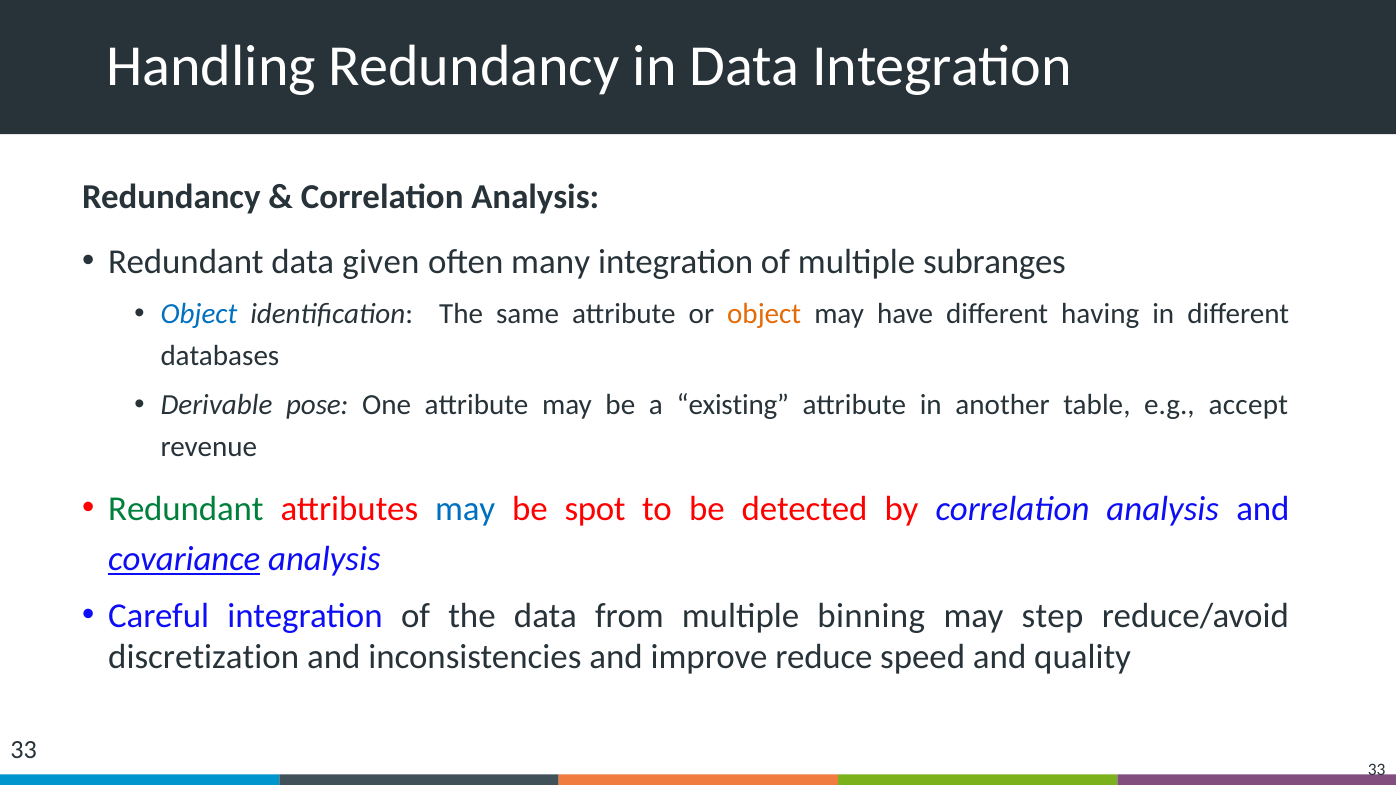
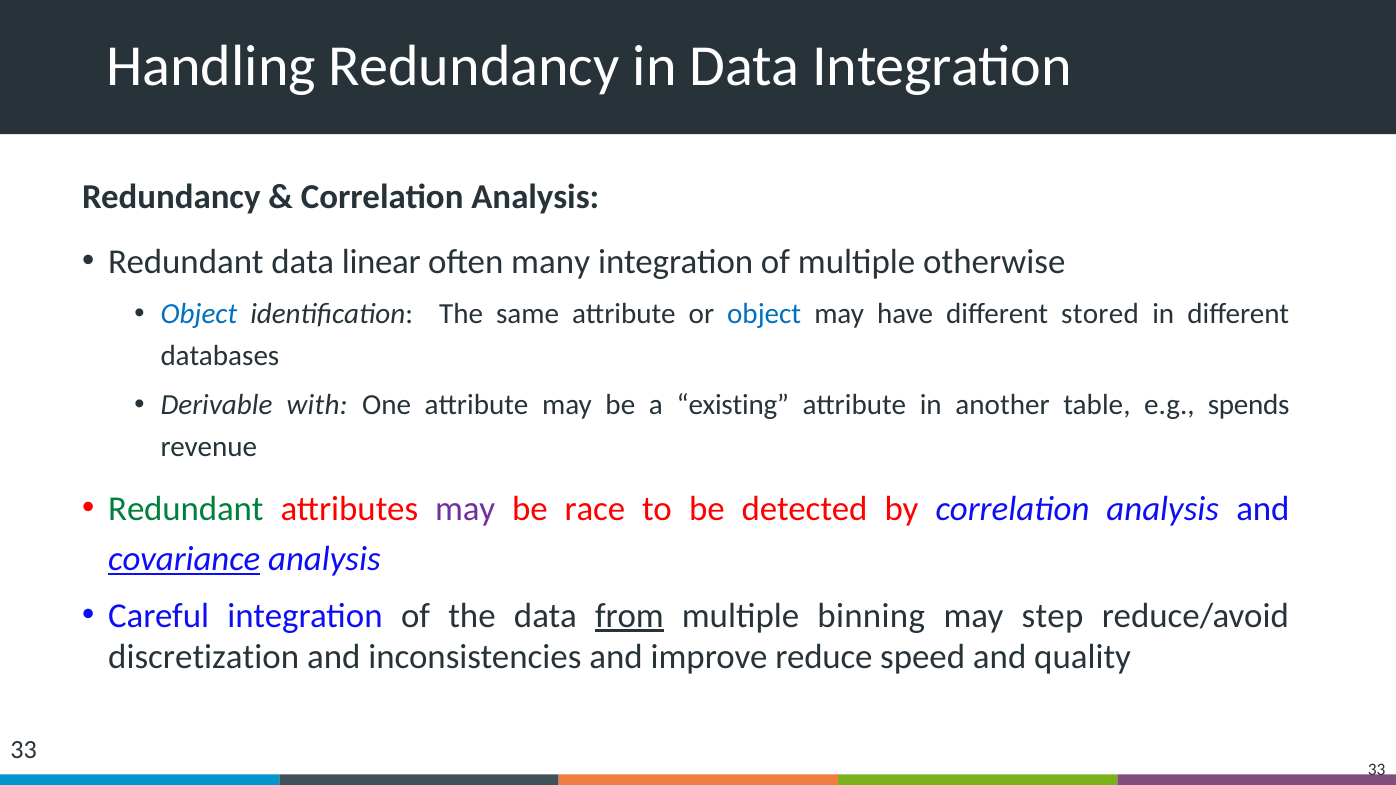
given: given -> linear (381, 262)
subranges: subranges -> otherwise (994, 262)
object colour: orange -> blue (764, 314)
having: having -> stored (1100, 314)
pose: pose -> with (317, 405)
accept: accept -> spends (1249, 405)
may colour: blue -> purple (465, 509)
spot: spot -> race (595, 509)
from underline: none -> present (629, 616)
